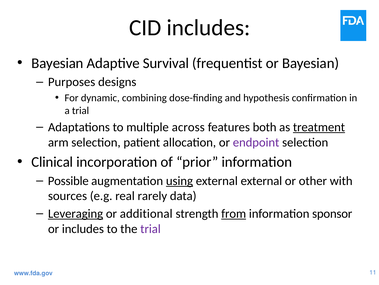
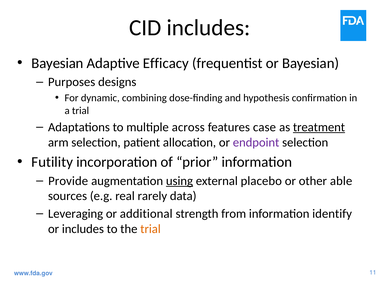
Survival: Survival -> Efficacy (166, 63)
both: both -> case (264, 127)
Clinical: Clinical -> Futility (52, 162)
Possible: Possible -> Provide (68, 180)
external external: external -> placebo (261, 180)
with: with -> able (341, 180)
Leveraging underline: present -> none (76, 213)
from underline: present -> none (234, 213)
sponsor: sponsor -> identify (332, 213)
trial colour: purple -> orange (151, 228)
